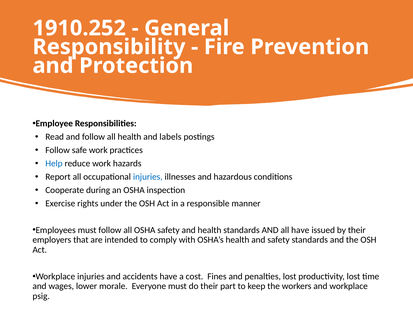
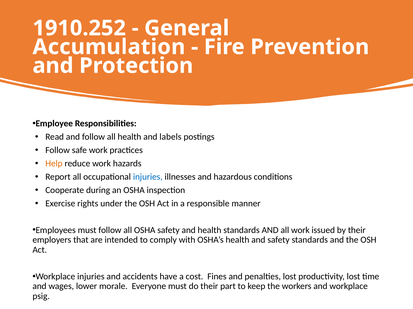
Responsibility: Responsibility -> Accumulation (109, 47)
Help colour: blue -> orange (54, 164)
all have: have -> work (300, 231)
